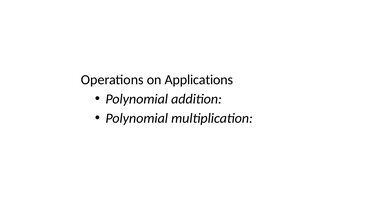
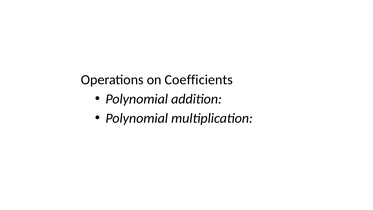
Applications: Applications -> Coefficients (199, 80)
